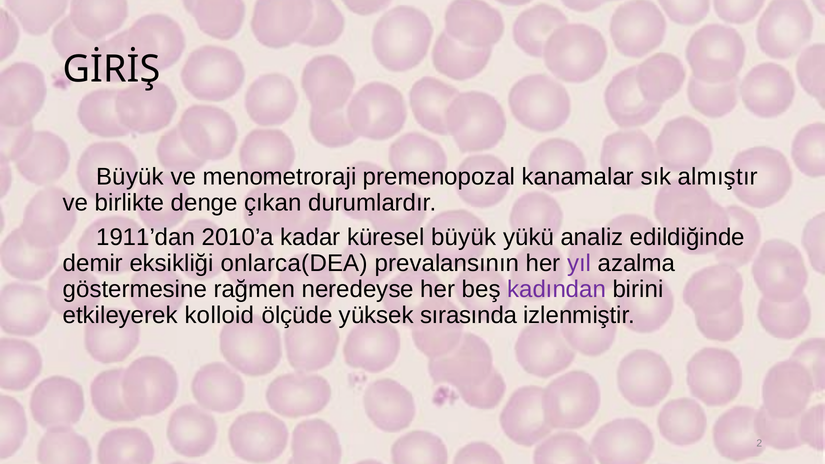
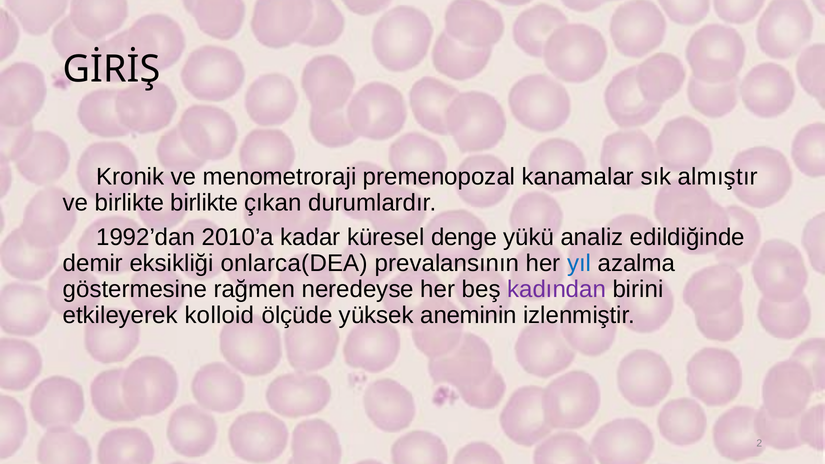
Büyük: Büyük -> Kronik (130, 177)
birlikte denge: denge -> birlikte (204, 203)
1911’dan: 1911’dan -> 1992’dan (146, 237)
küresel büyük: büyük -> denge (464, 237)
yıl colour: purple -> blue (579, 263)
sırasında: sırasında -> aneminin (469, 315)
